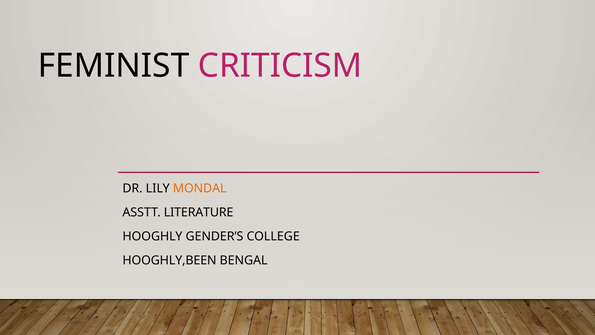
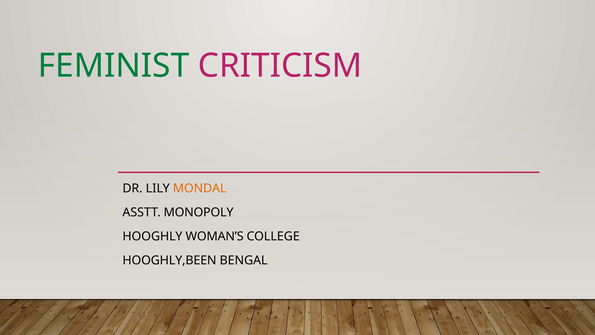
FEMINIST colour: black -> green (114, 66)
LITERATURE: LITERATURE -> MONOPOLY (199, 212)
GENDER’S: GENDER’S -> WOMAN’S (215, 236)
